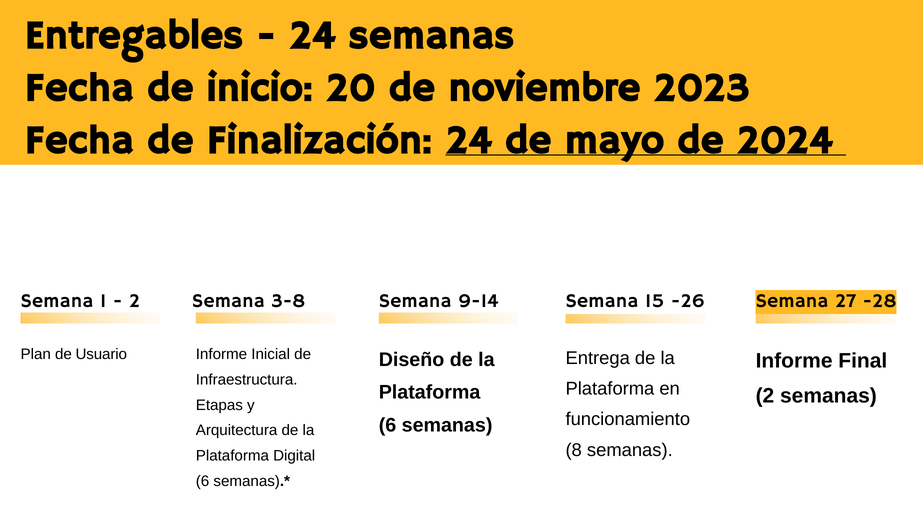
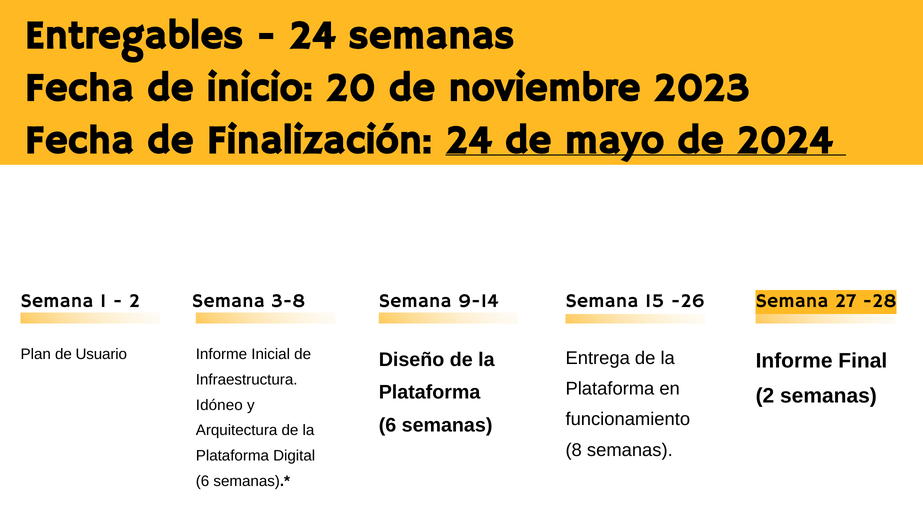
Etapas: Etapas -> Idóneo (219, 405)
